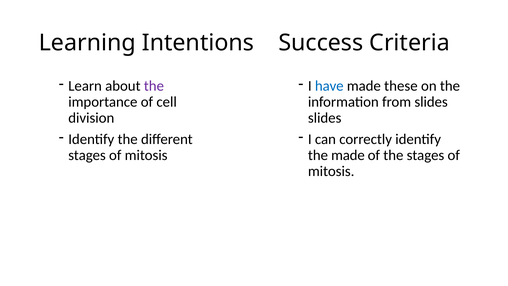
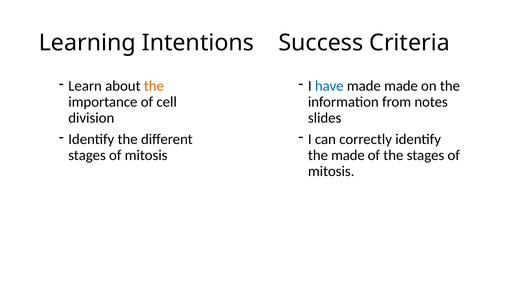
made these: these -> made (401, 86)
the colour: purple -> orange (154, 86)
from slides: slides -> notes (431, 102)
